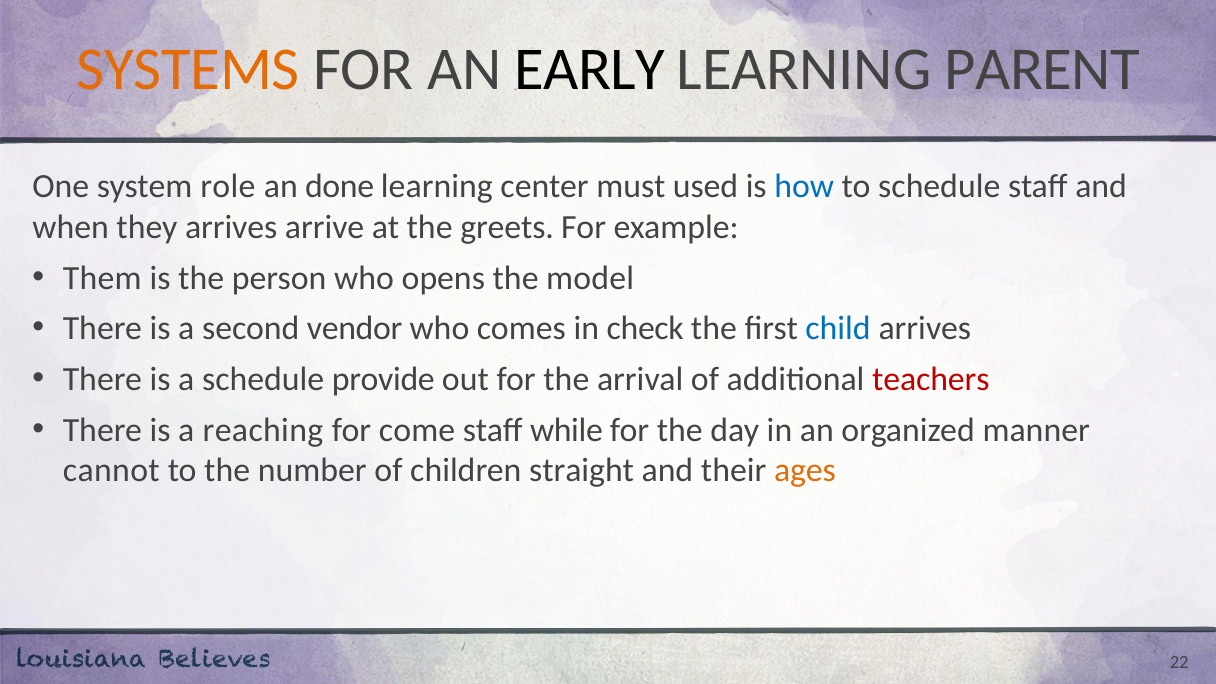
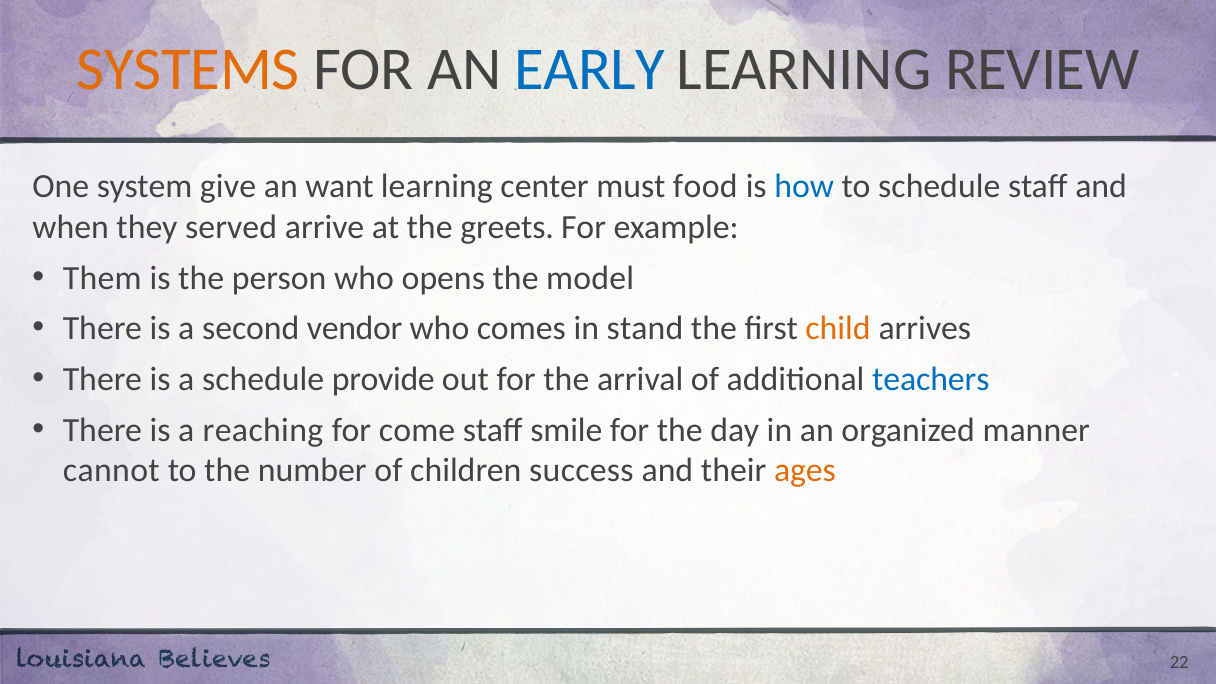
EARLY colour: black -> blue (590, 69)
PARENT: PARENT -> REVIEW (1042, 69)
role: role -> give (228, 187)
done: done -> want (340, 187)
used: used -> food (705, 187)
they arrives: arrives -> served (231, 227)
check: check -> stand (645, 329)
child colour: blue -> orange (838, 329)
teachers colour: red -> blue (931, 379)
while: while -> smile (566, 430)
straight: straight -> success (581, 471)
